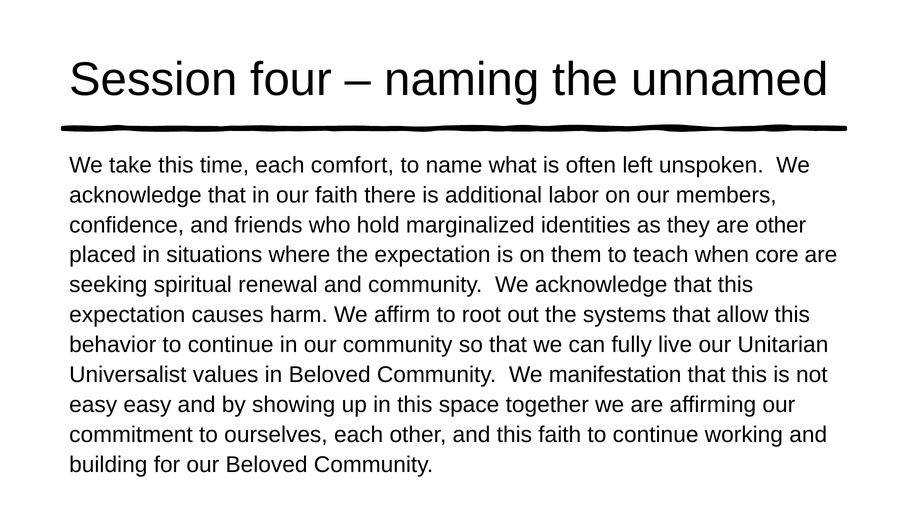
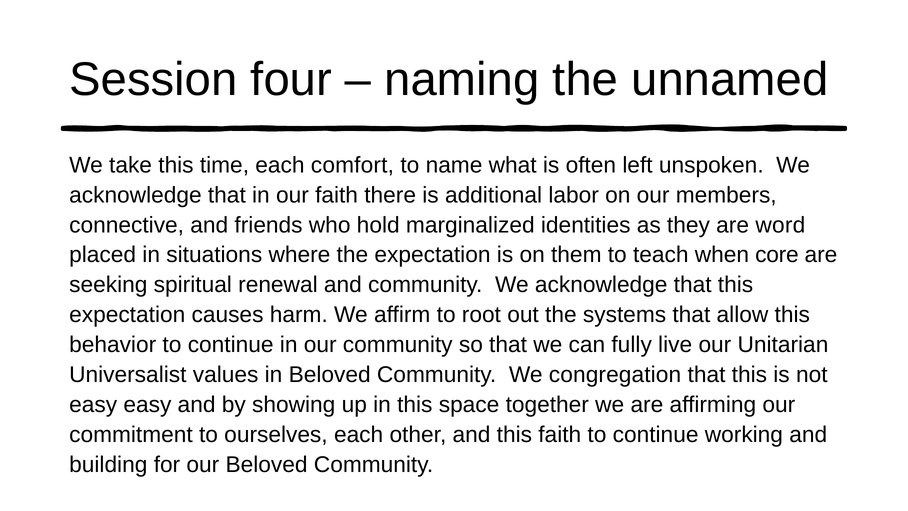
confidence: confidence -> connective (127, 225)
are other: other -> word (780, 225)
manifestation: manifestation -> congregation (615, 375)
